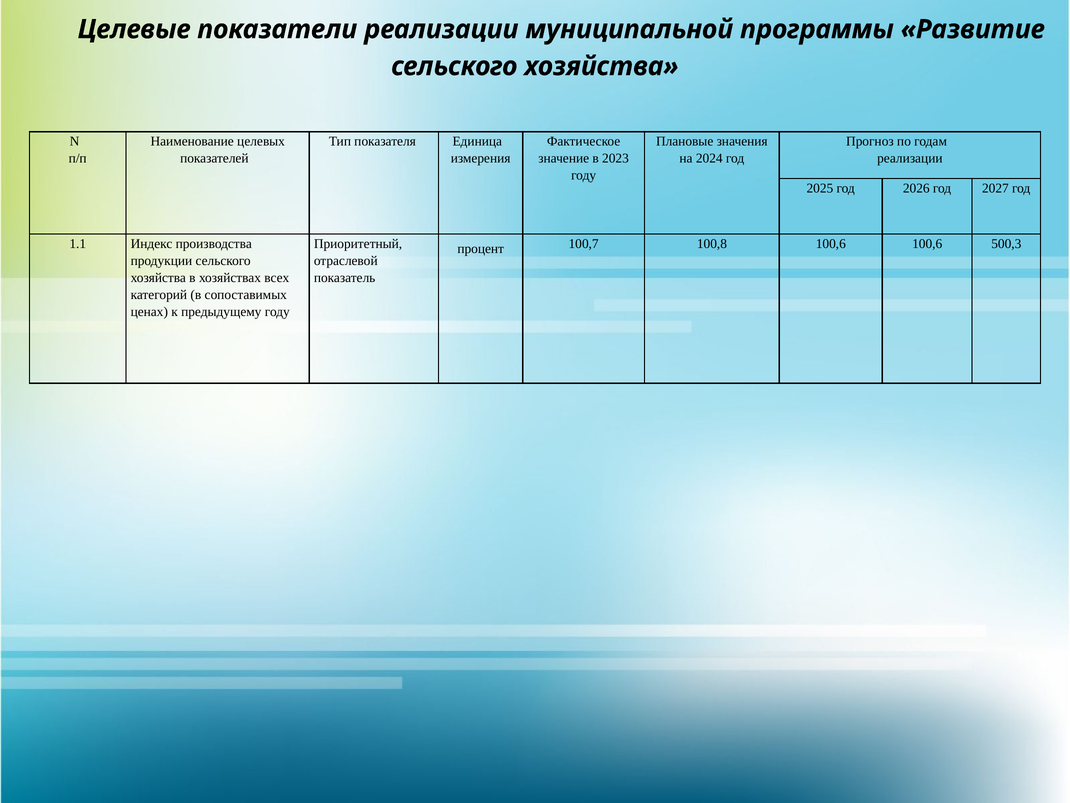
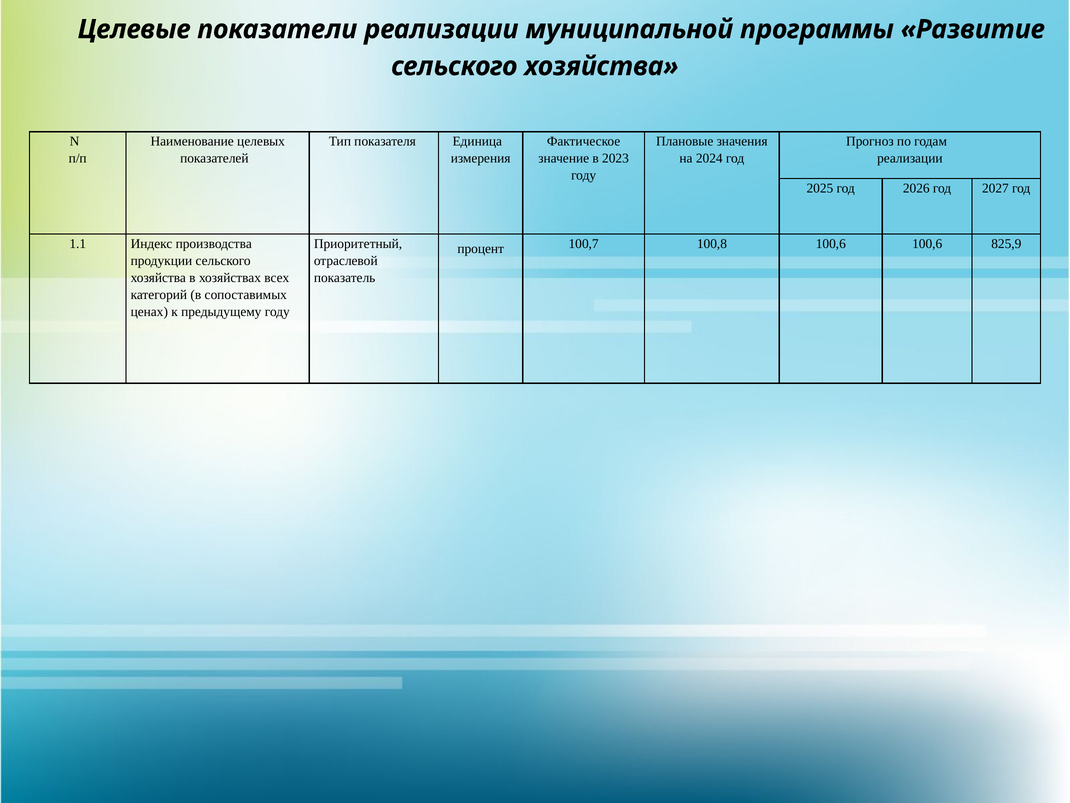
500,3: 500,3 -> 825,9 (1006, 244)
